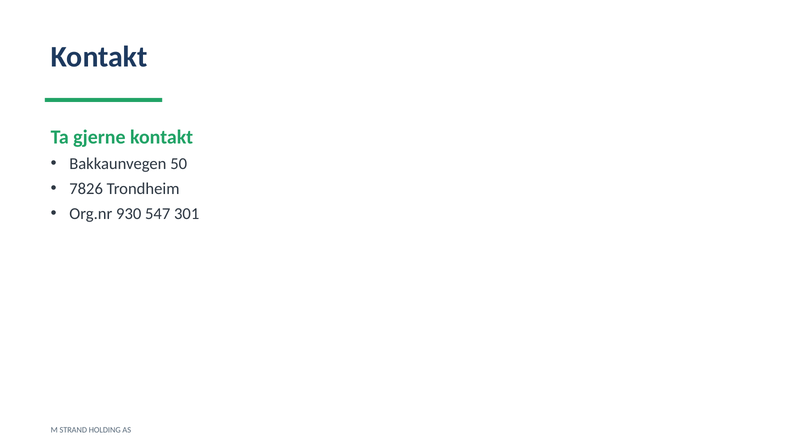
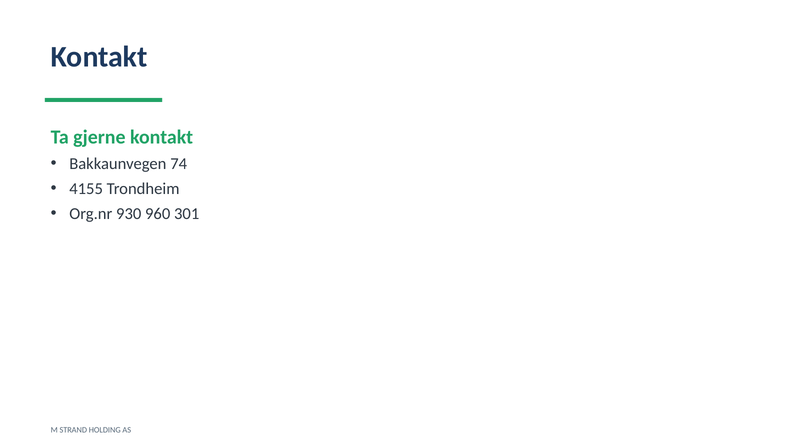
50: 50 -> 74 (179, 164)
7826: 7826 -> 4155 (86, 189)
547: 547 -> 960 (158, 213)
